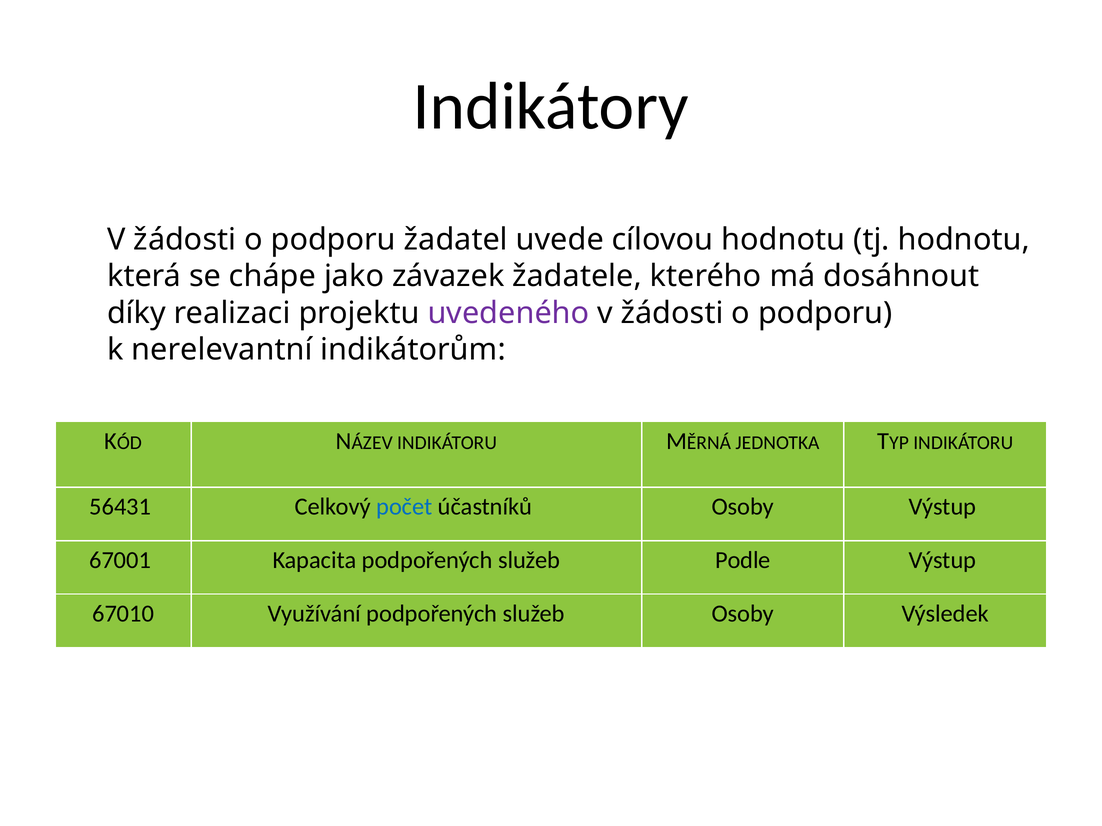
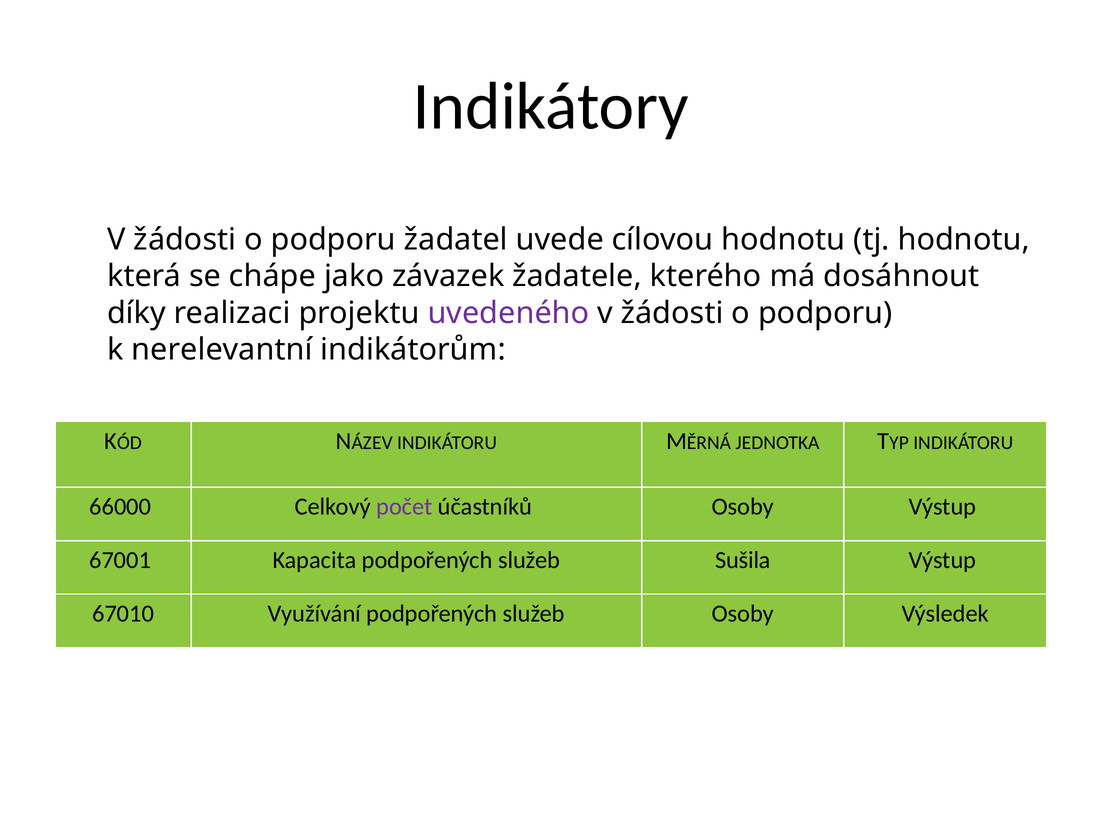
56431: 56431 -> 66000 (120, 507)
počet colour: blue -> purple (404, 507)
Podle: Podle -> Sušila (743, 561)
